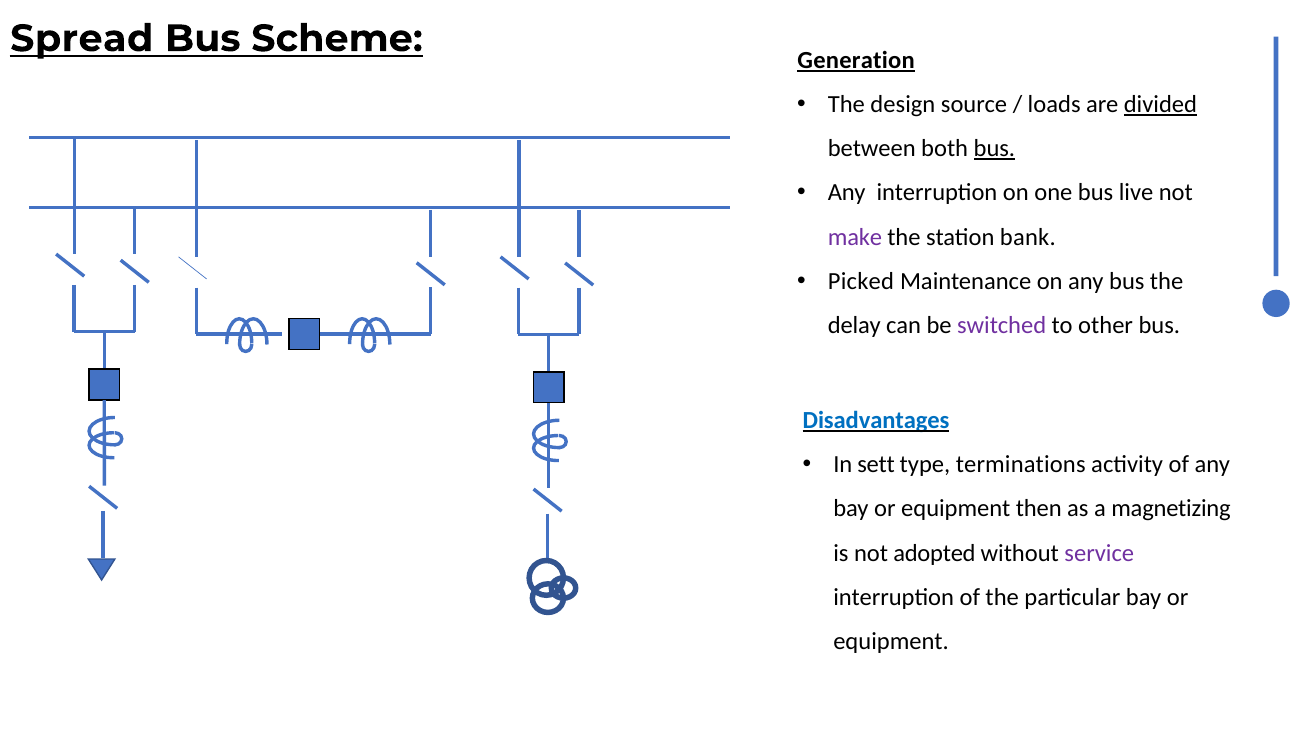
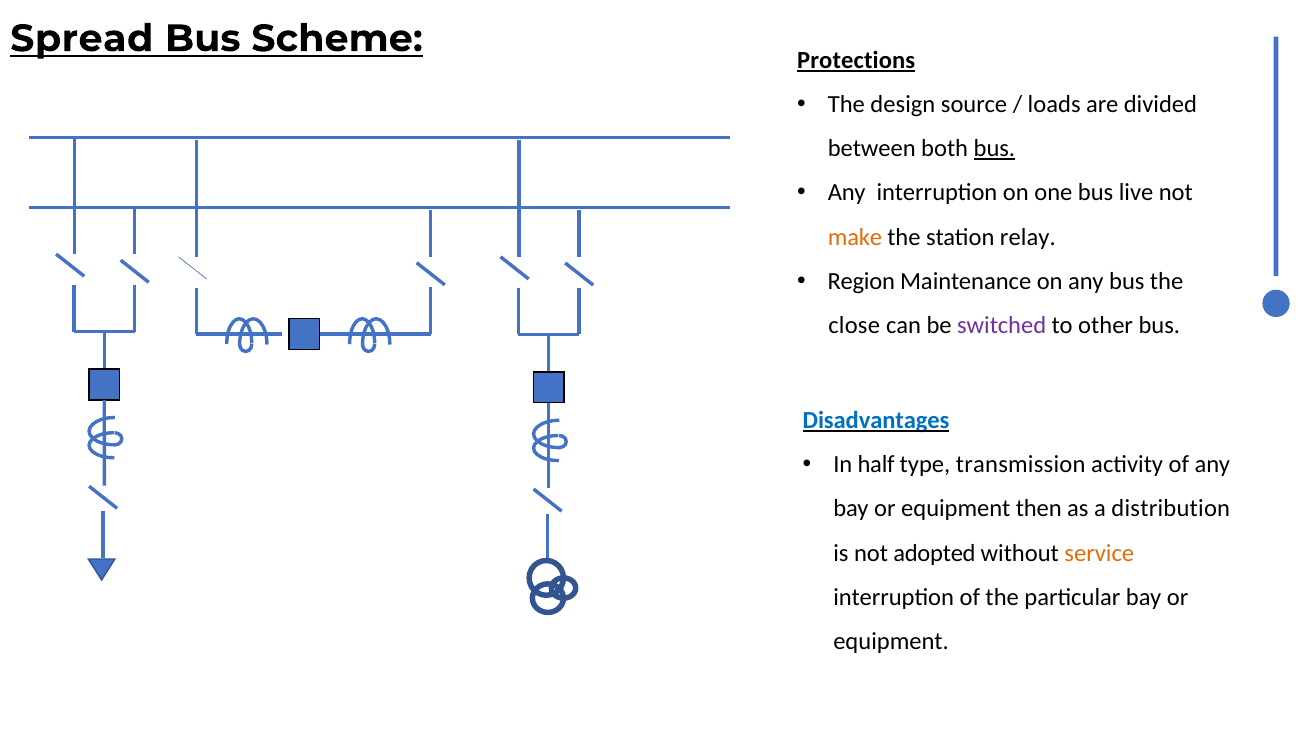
Generation: Generation -> Protections (856, 60)
divided underline: present -> none (1160, 104)
make colour: purple -> orange (855, 237)
bank: bank -> relay (1028, 237)
Picked: Picked -> Region (861, 281)
delay: delay -> close (854, 325)
sett: sett -> half (876, 464)
terminations: terminations -> transmission (1021, 464)
magnetizing: magnetizing -> distribution (1171, 509)
service colour: purple -> orange (1099, 553)
